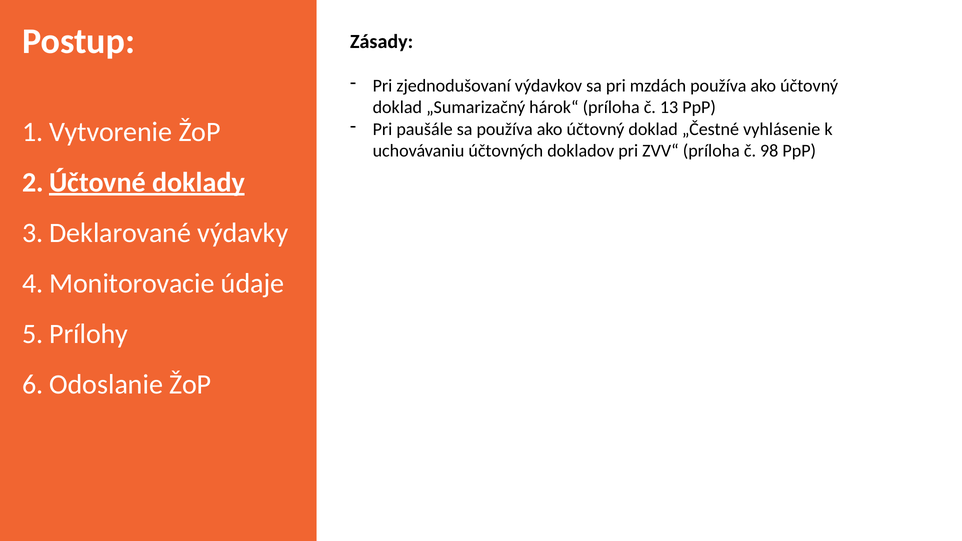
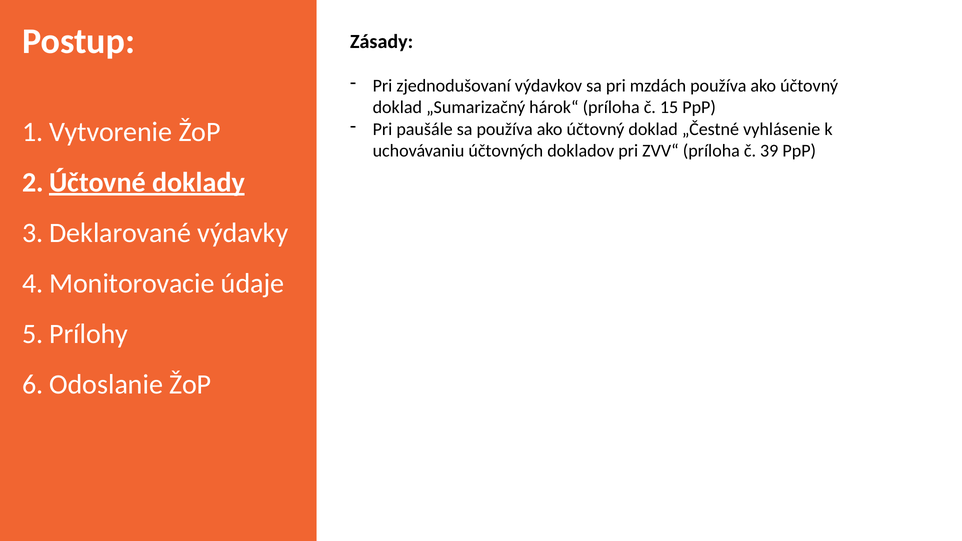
13: 13 -> 15 (669, 107)
98: 98 -> 39 (769, 151)
